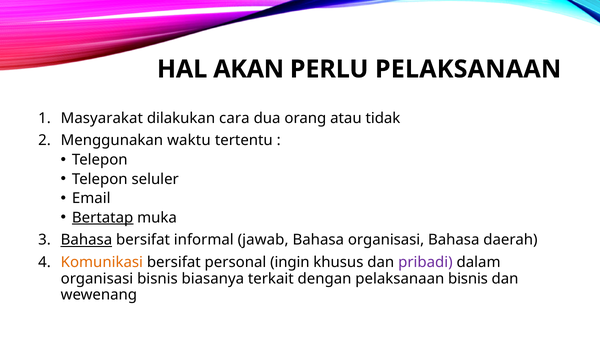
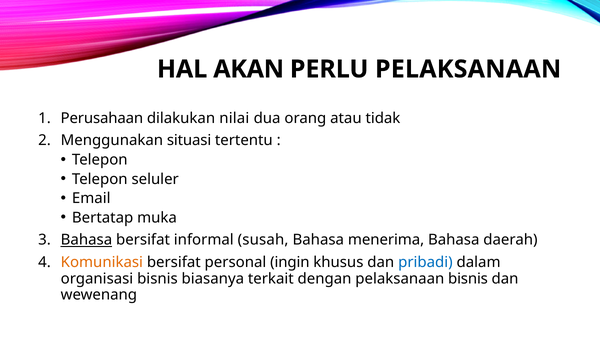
Masyarakat: Masyarakat -> Perusahaan (102, 118)
cara: cara -> nilai (234, 118)
waktu: waktu -> situasi (189, 141)
Bertatap underline: present -> none (103, 218)
jawab: jawab -> susah (263, 240)
Bahasa organisasi: organisasi -> menerima (386, 240)
pribadi colour: purple -> blue (425, 263)
